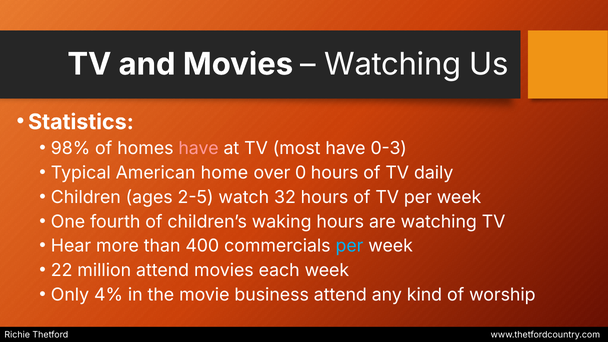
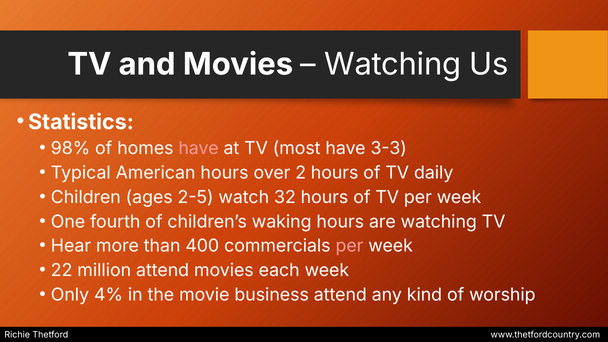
0-3: 0-3 -> 3-3 (389, 148)
American home: home -> hours (224, 173)
0: 0 -> 2 (301, 173)
per colour: light blue -> pink (349, 246)
